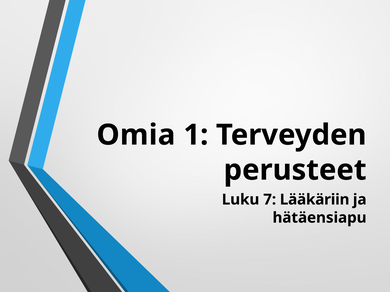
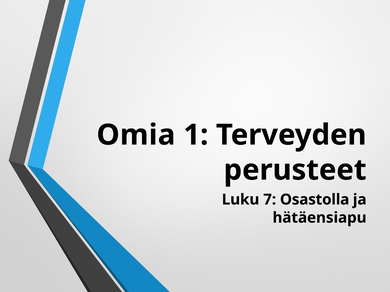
Lääkäriin: Lääkäriin -> Osastolla (315, 200)
